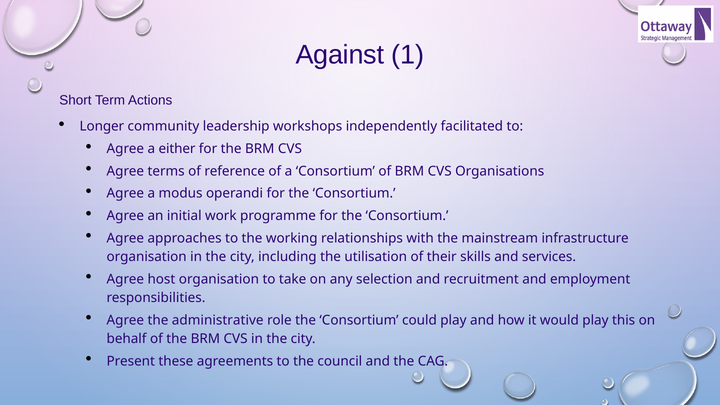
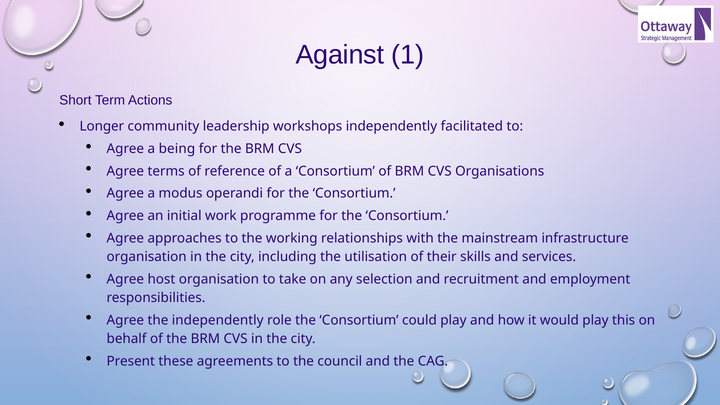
either: either -> being (177, 149)
the administrative: administrative -> independently (218, 320)
